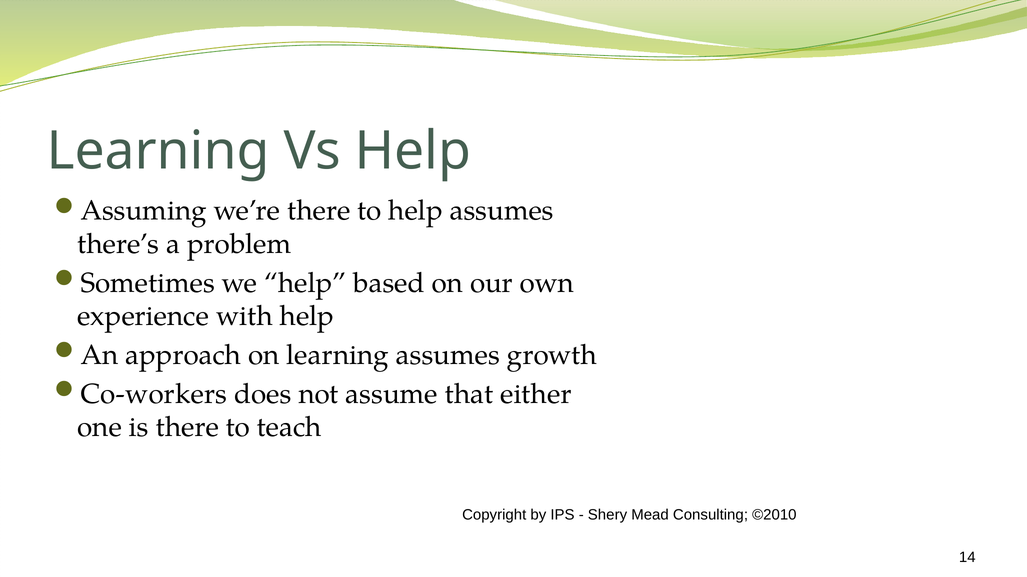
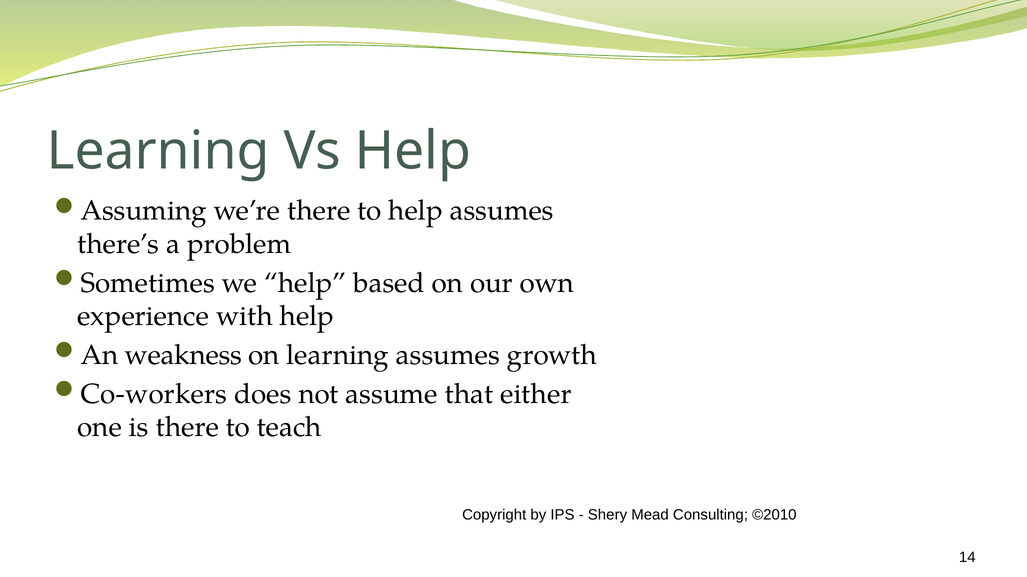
approach: approach -> weakness (183, 356)
